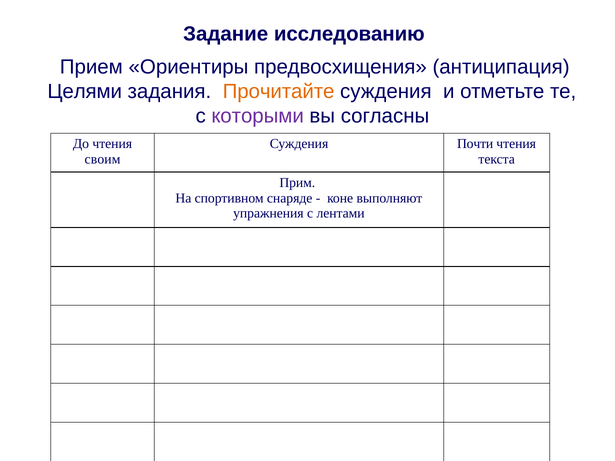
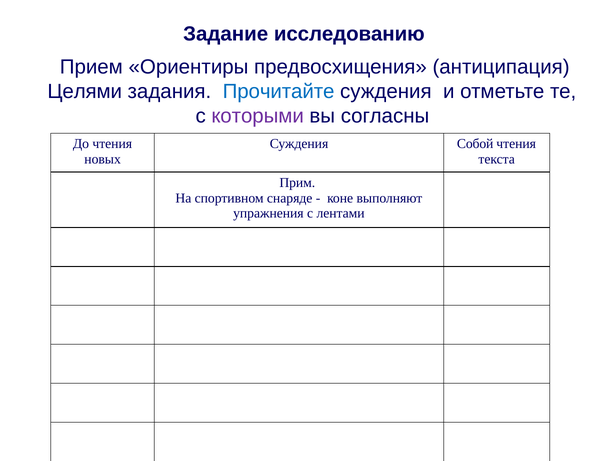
Прочитайте colour: orange -> blue (279, 92)
Почти: Почти -> Собой (475, 144)
своим: своим -> новых (103, 159)
